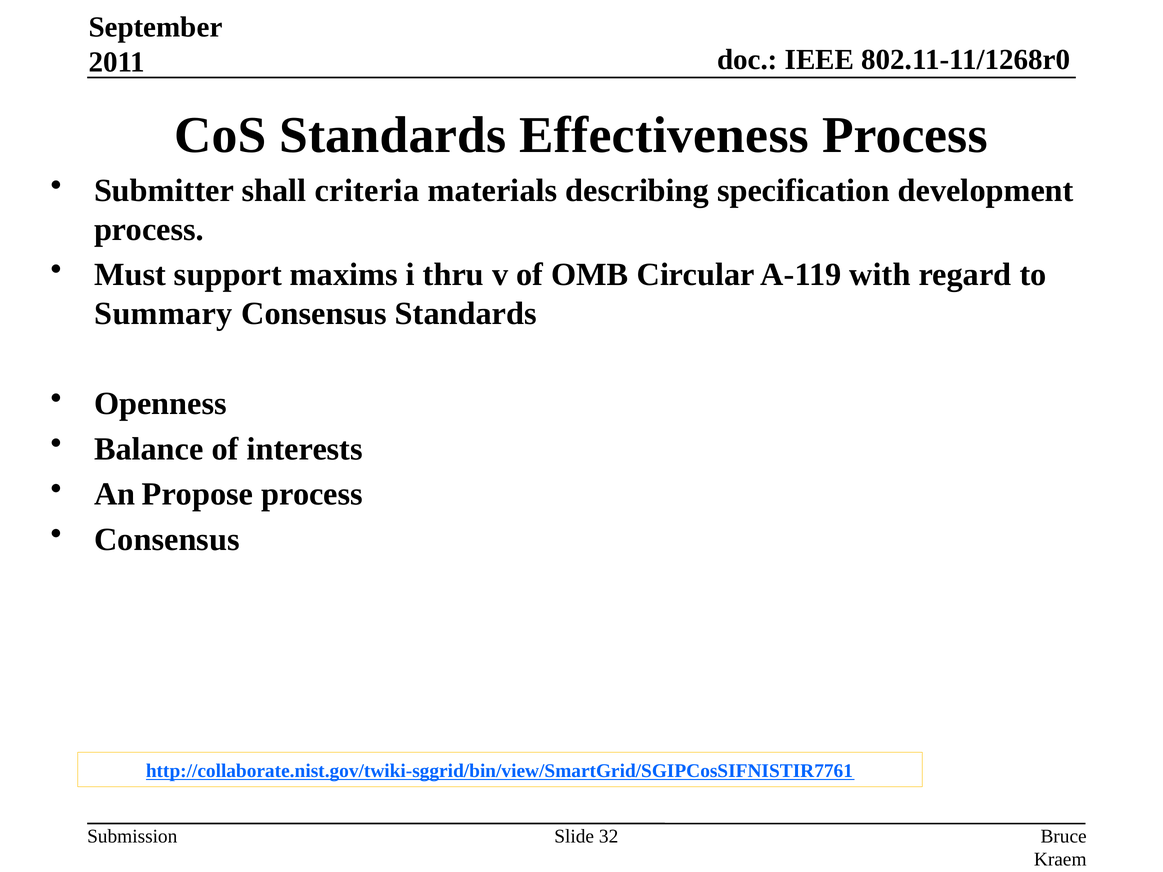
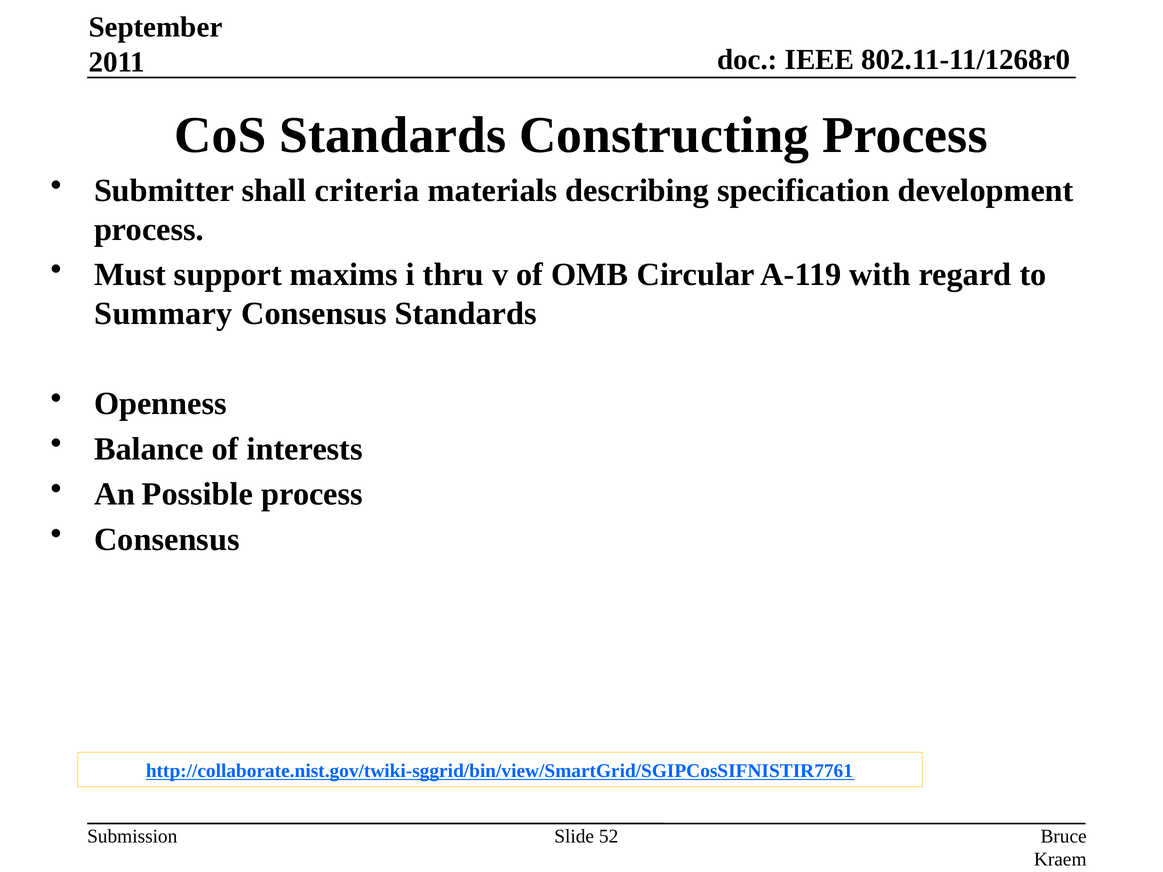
Effectiveness: Effectiveness -> Constructing (664, 135)
Propose: Propose -> Possible (197, 494)
32: 32 -> 52 (609, 837)
